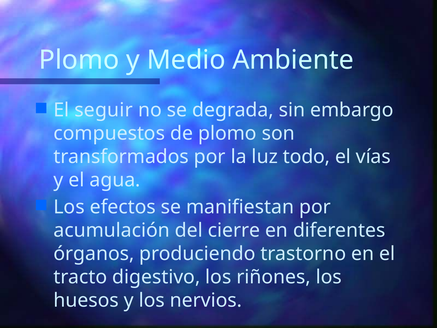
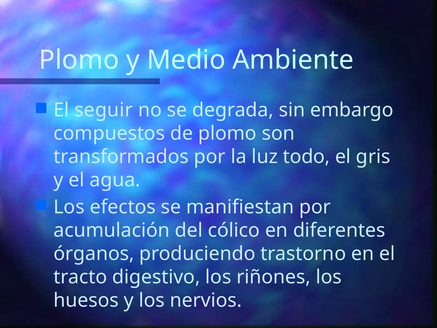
vías: vías -> gris (373, 157)
cierre: cierre -> cólico (234, 230)
